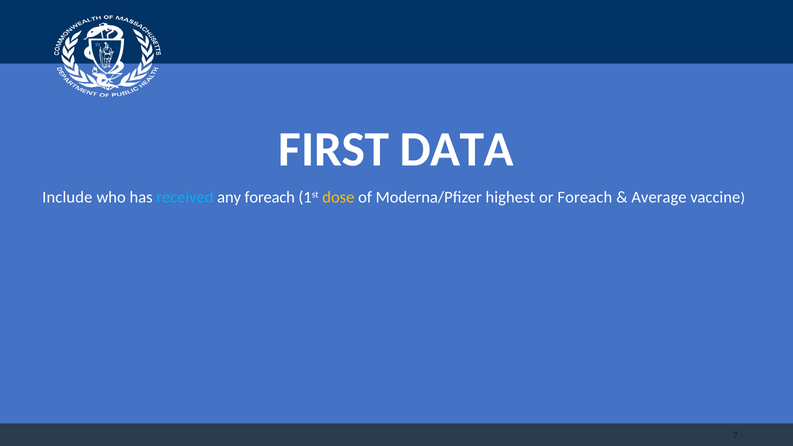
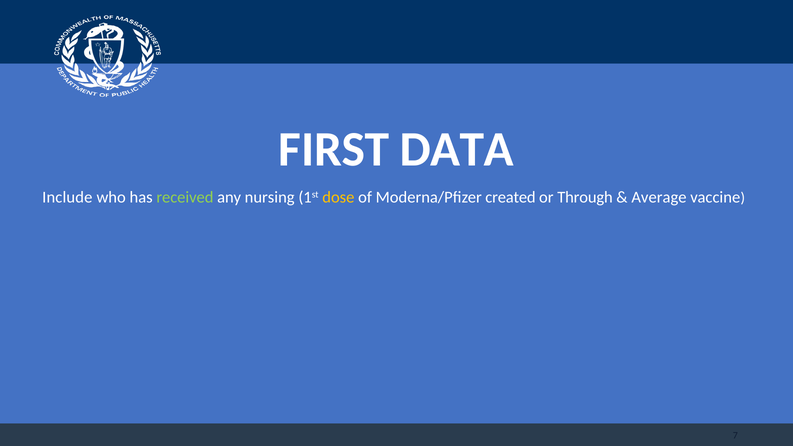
received colour: light blue -> light green (185, 198)
any foreach: foreach -> nursing (270, 198)
highest: highest -> created (510, 198)
or Foreach: Foreach -> Through (585, 198)
